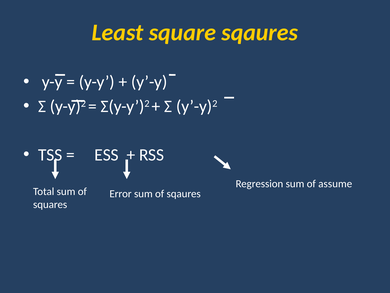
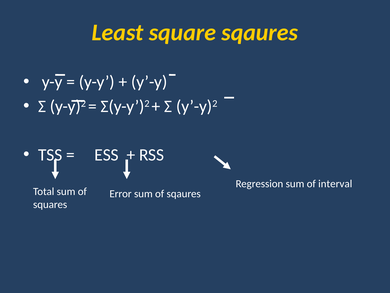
assume: assume -> interval (335, 184)
